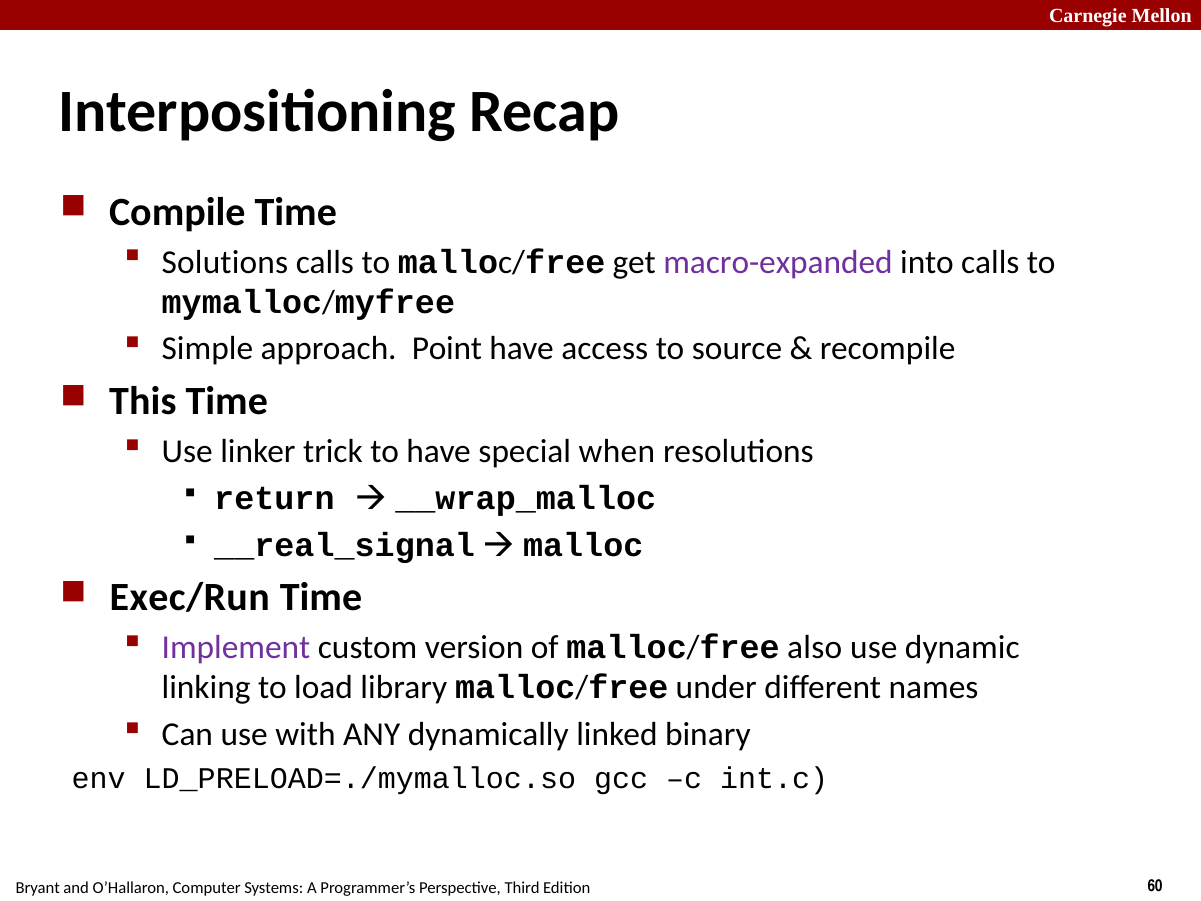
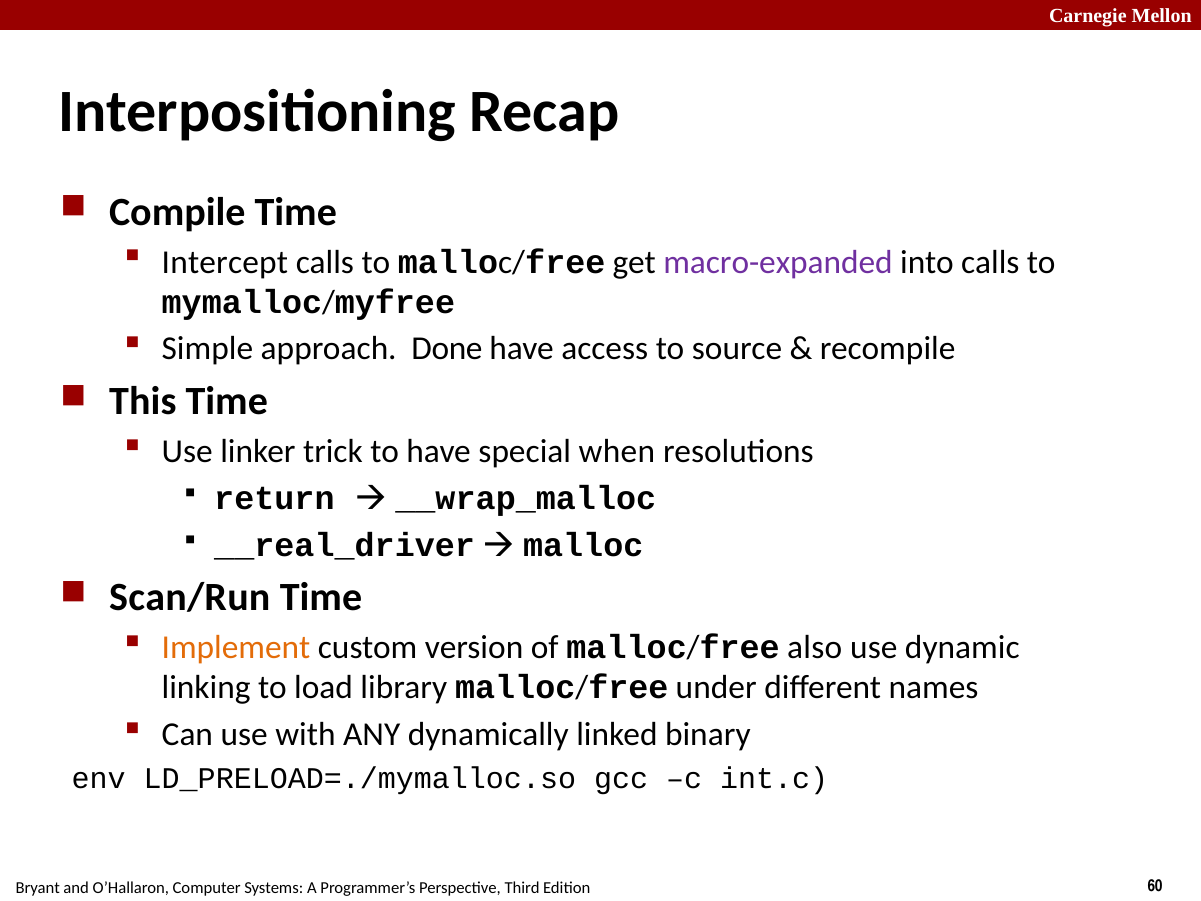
Solutions: Solutions -> Intercept (225, 262)
Point: Point -> Done (447, 349)
__real_signal: __real_signal -> __real_driver (345, 545)
Exec/Run: Exec/Run -> Scan/Run (190, 597)
Implement colour: purple -> orange (236, 648)
